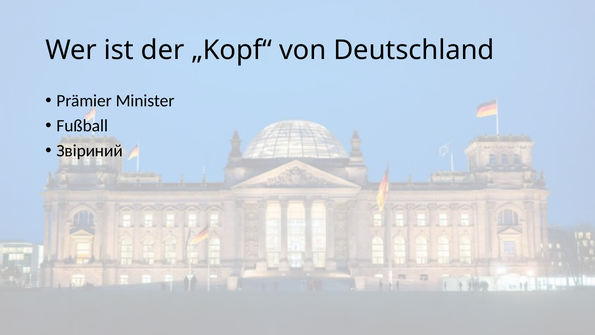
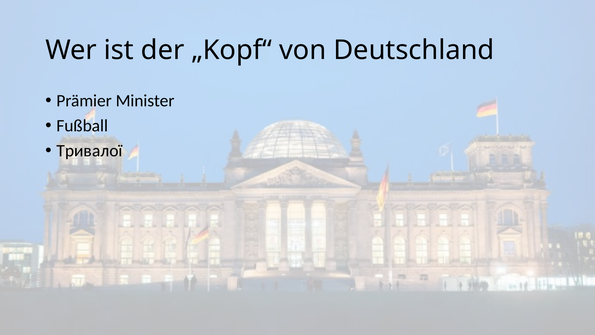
Звіриний: Звіриний -> Тривалої (90, 150)
